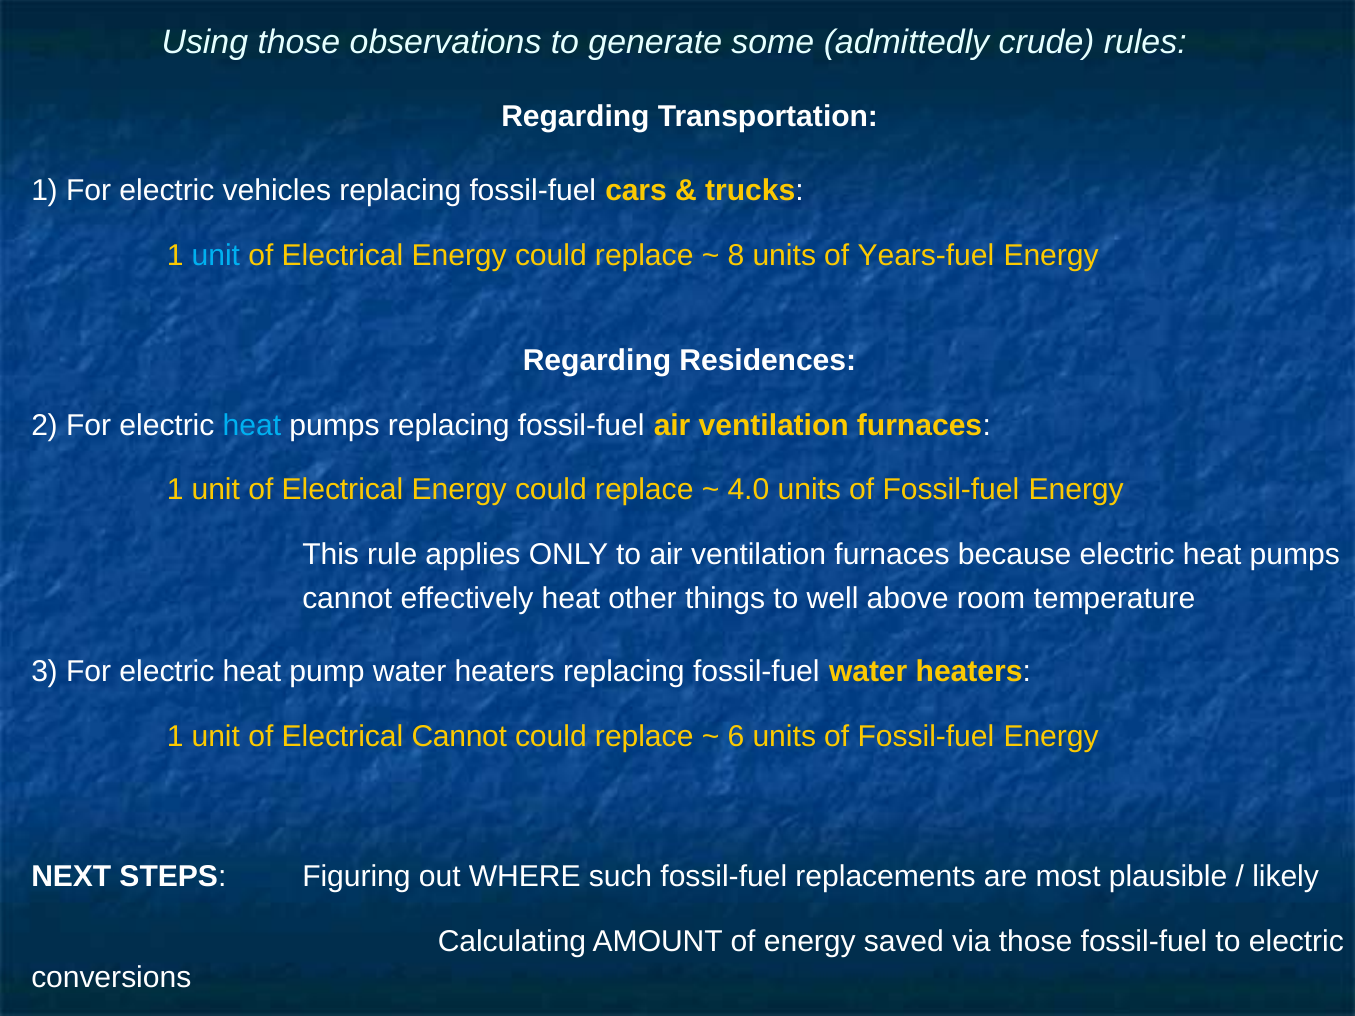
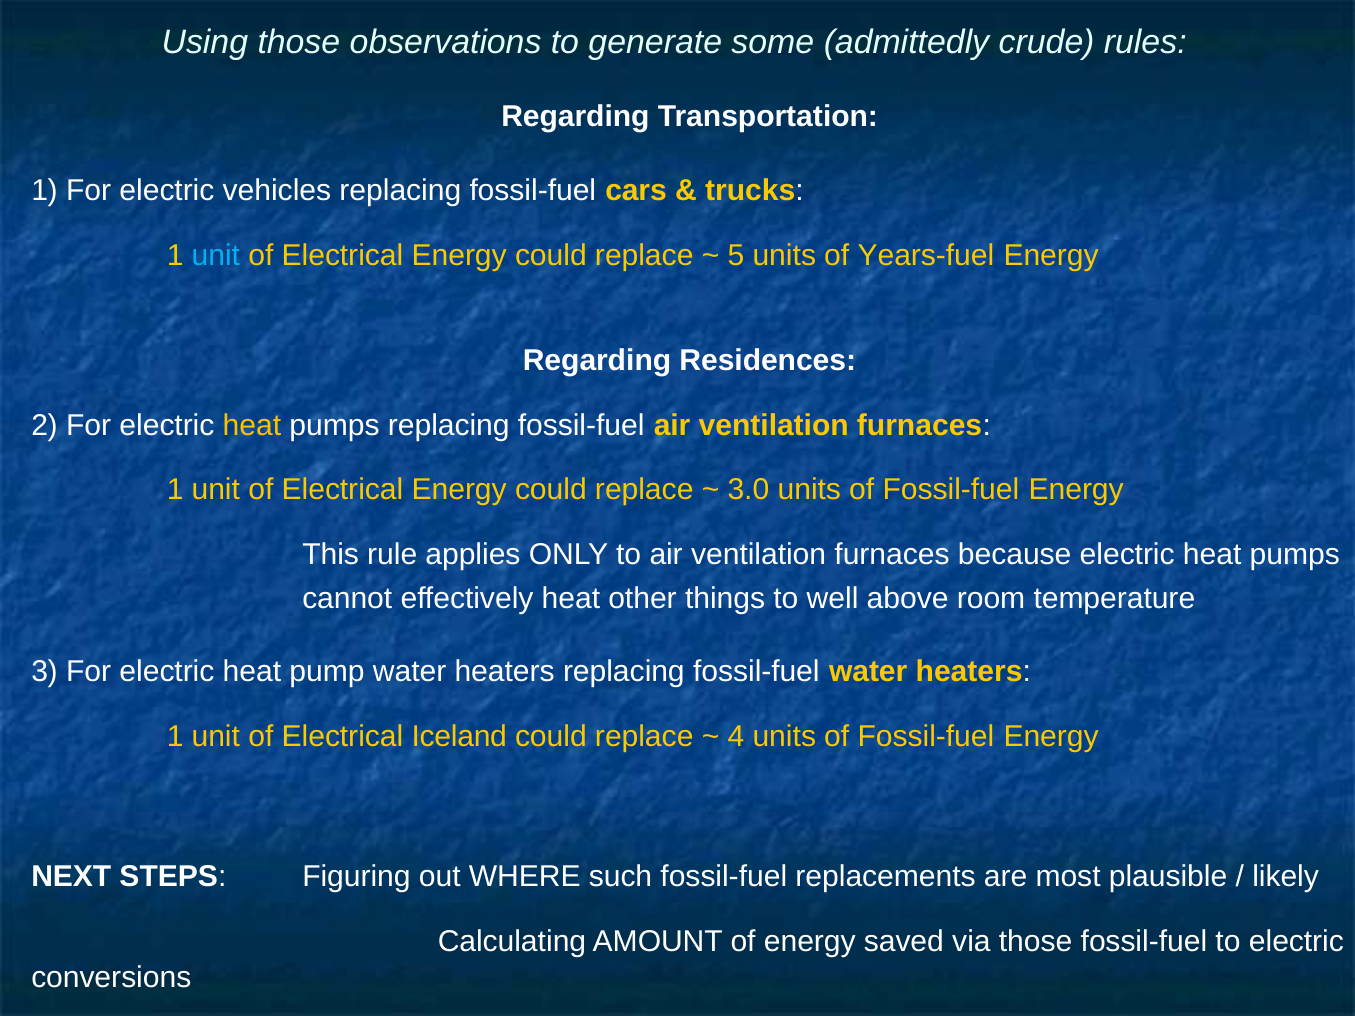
8: 8 -> 5 (736, 255)
heat colour: light blue -> yellow (252, 425)
4.0: 4.0 -> 3.0 (748, 490)
Electrical Cannot: Cannot -> Iceland (459, 737)
6: 6 -> 4 (736, 737)
